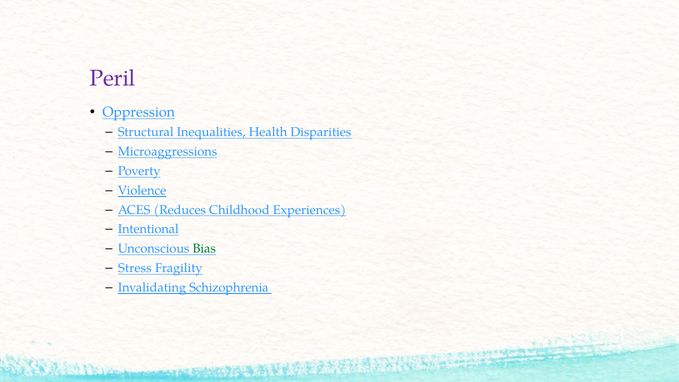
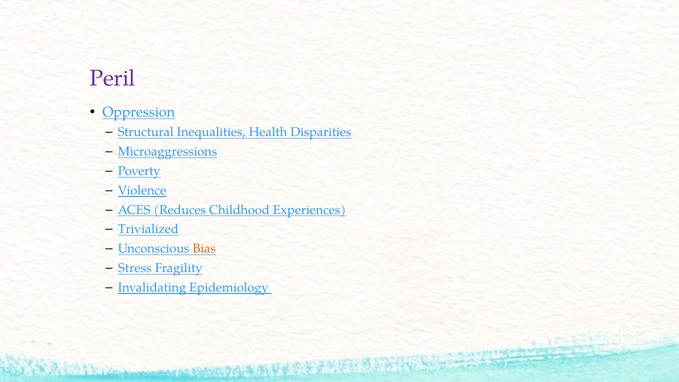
Intentional: Intentional -> Trivialized (148, 229)
Bias colour: green -> orange (204, 249)
Schizophrenia: Schizophrenia -> Epidemiology (229, 287)
